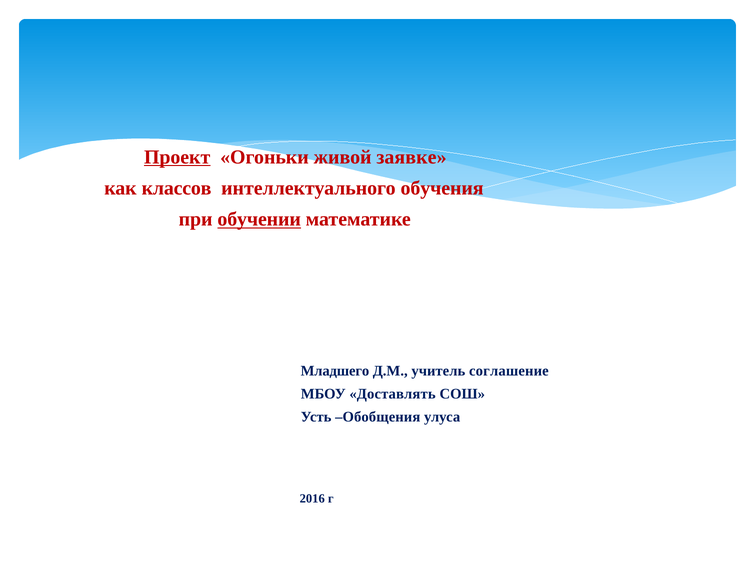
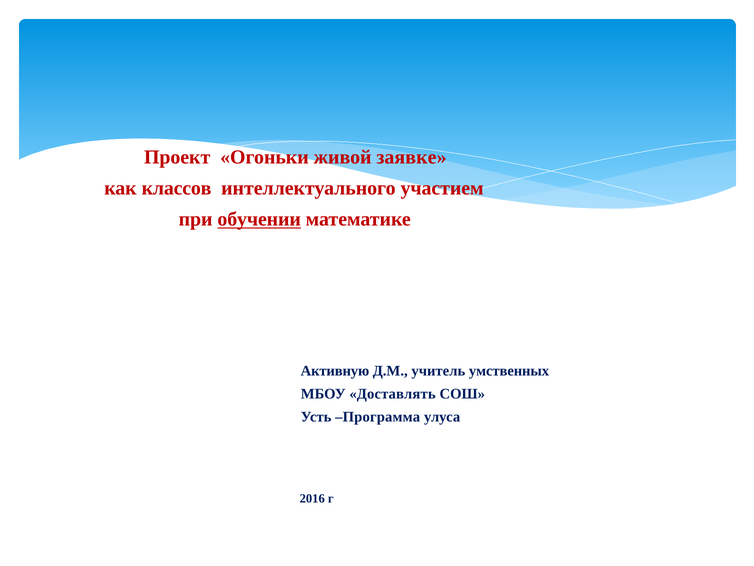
Проект underline: present -> none (177, 157)
обучения: обучения -> участием (442, 188)
Младшего: Младшего -> Активную (335, 370)
соглашение: соглашение -> умственных (509, 370)
Обобщения: Обобщения -> Программа (378, 416)
